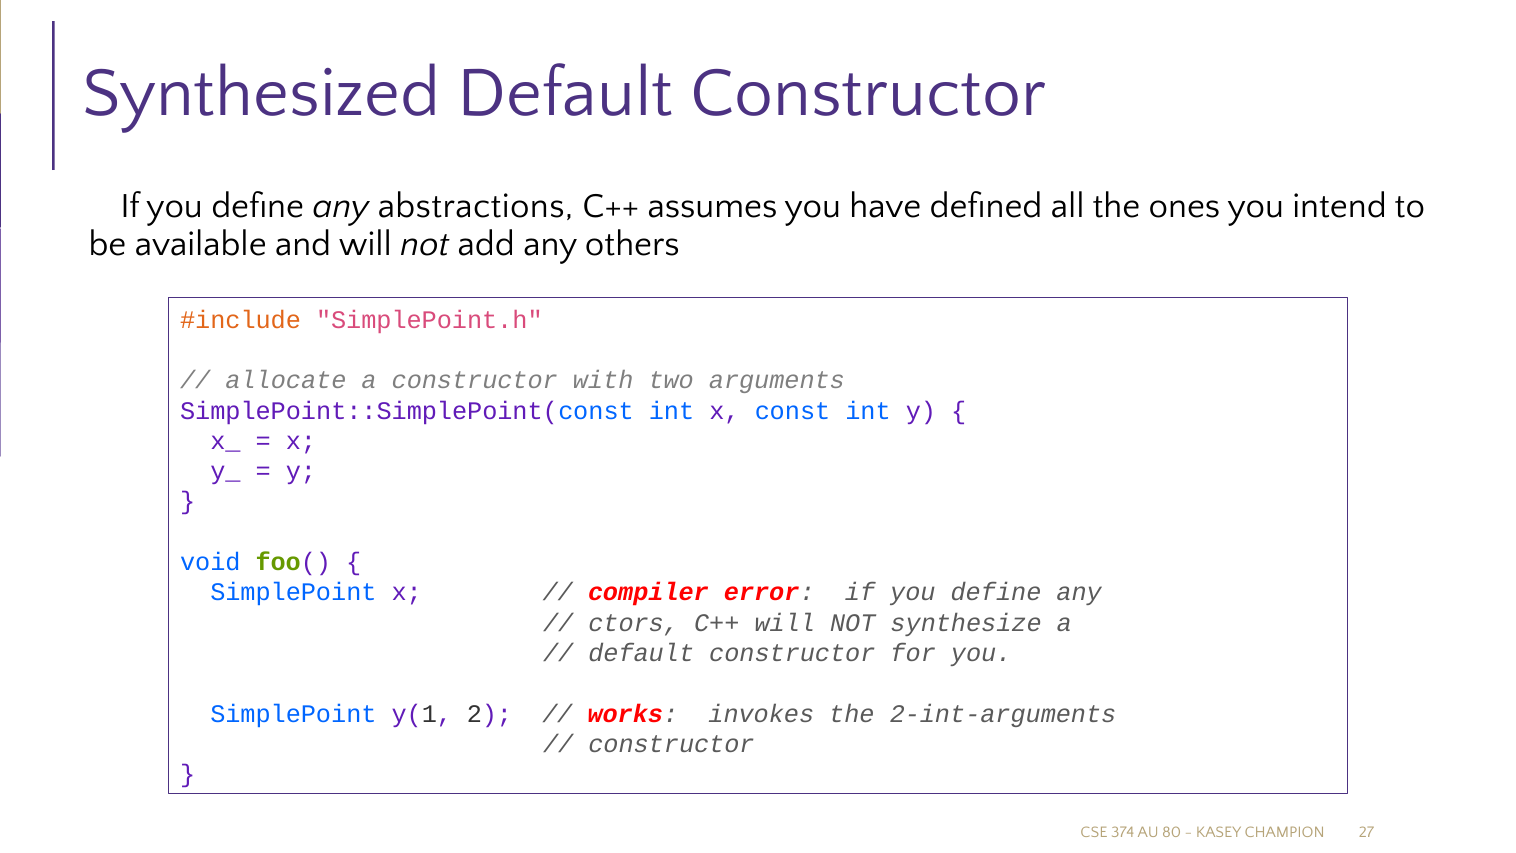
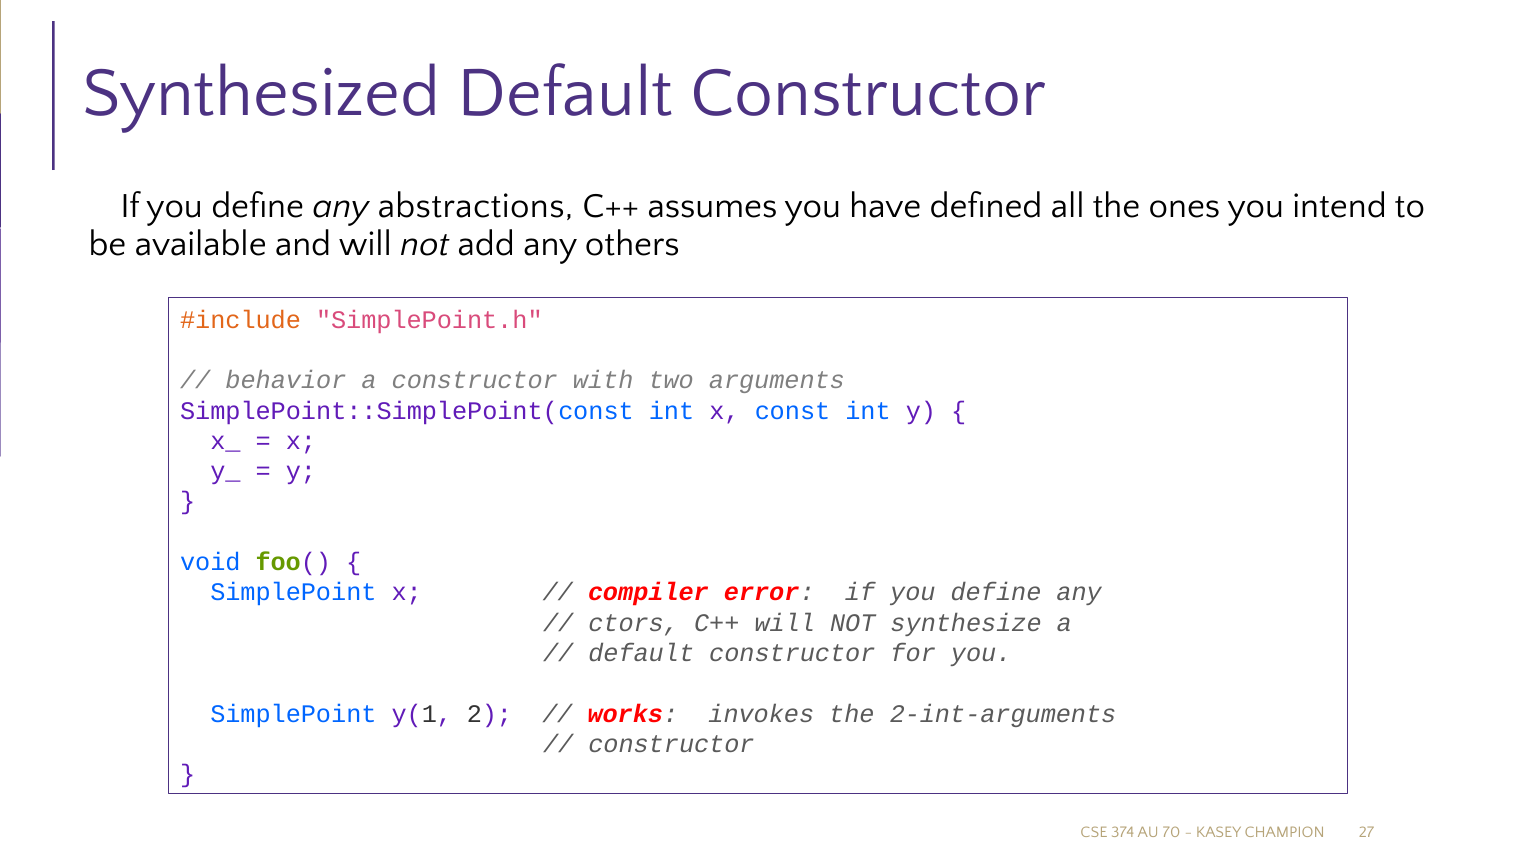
allocate: allocate -> behavior (286, 380)
80: 80 -> 70 (1172, 832)
